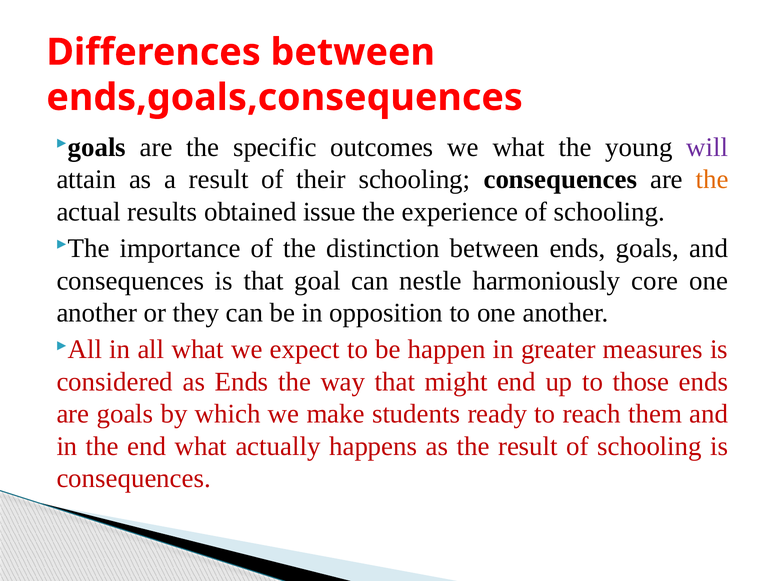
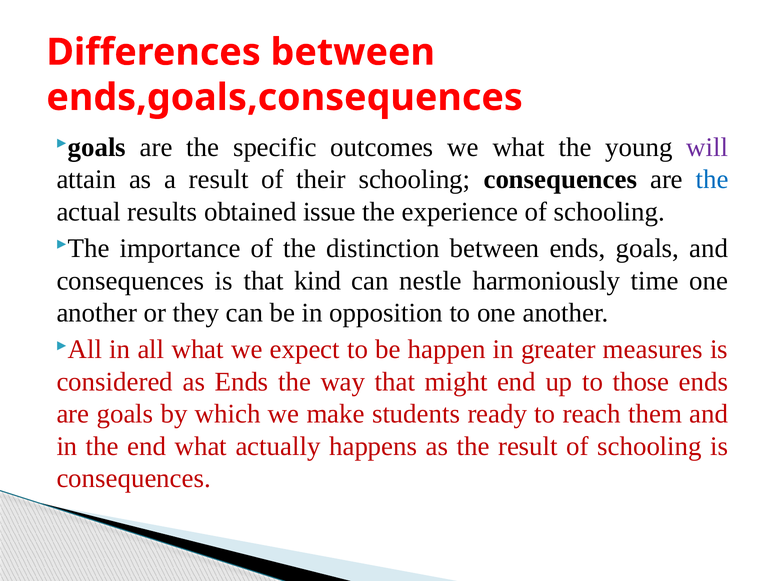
the colour: orange -> blue (712, 180)
goal: goal -> kind (318, 281)
core: core -> time (655, 281)
